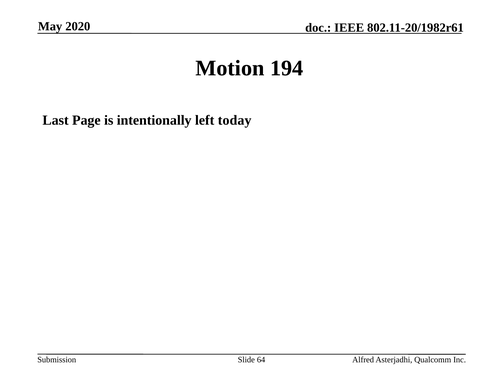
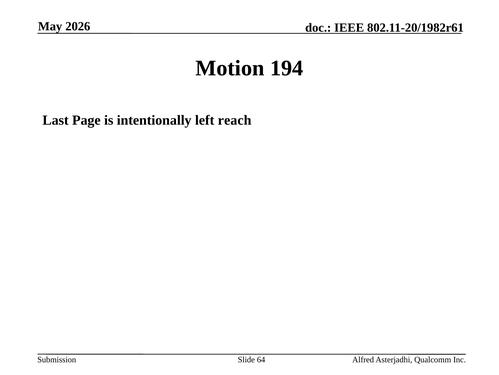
2020: 2020 -> 2026 (78, 26)
today: today -> reach (235, 120)
